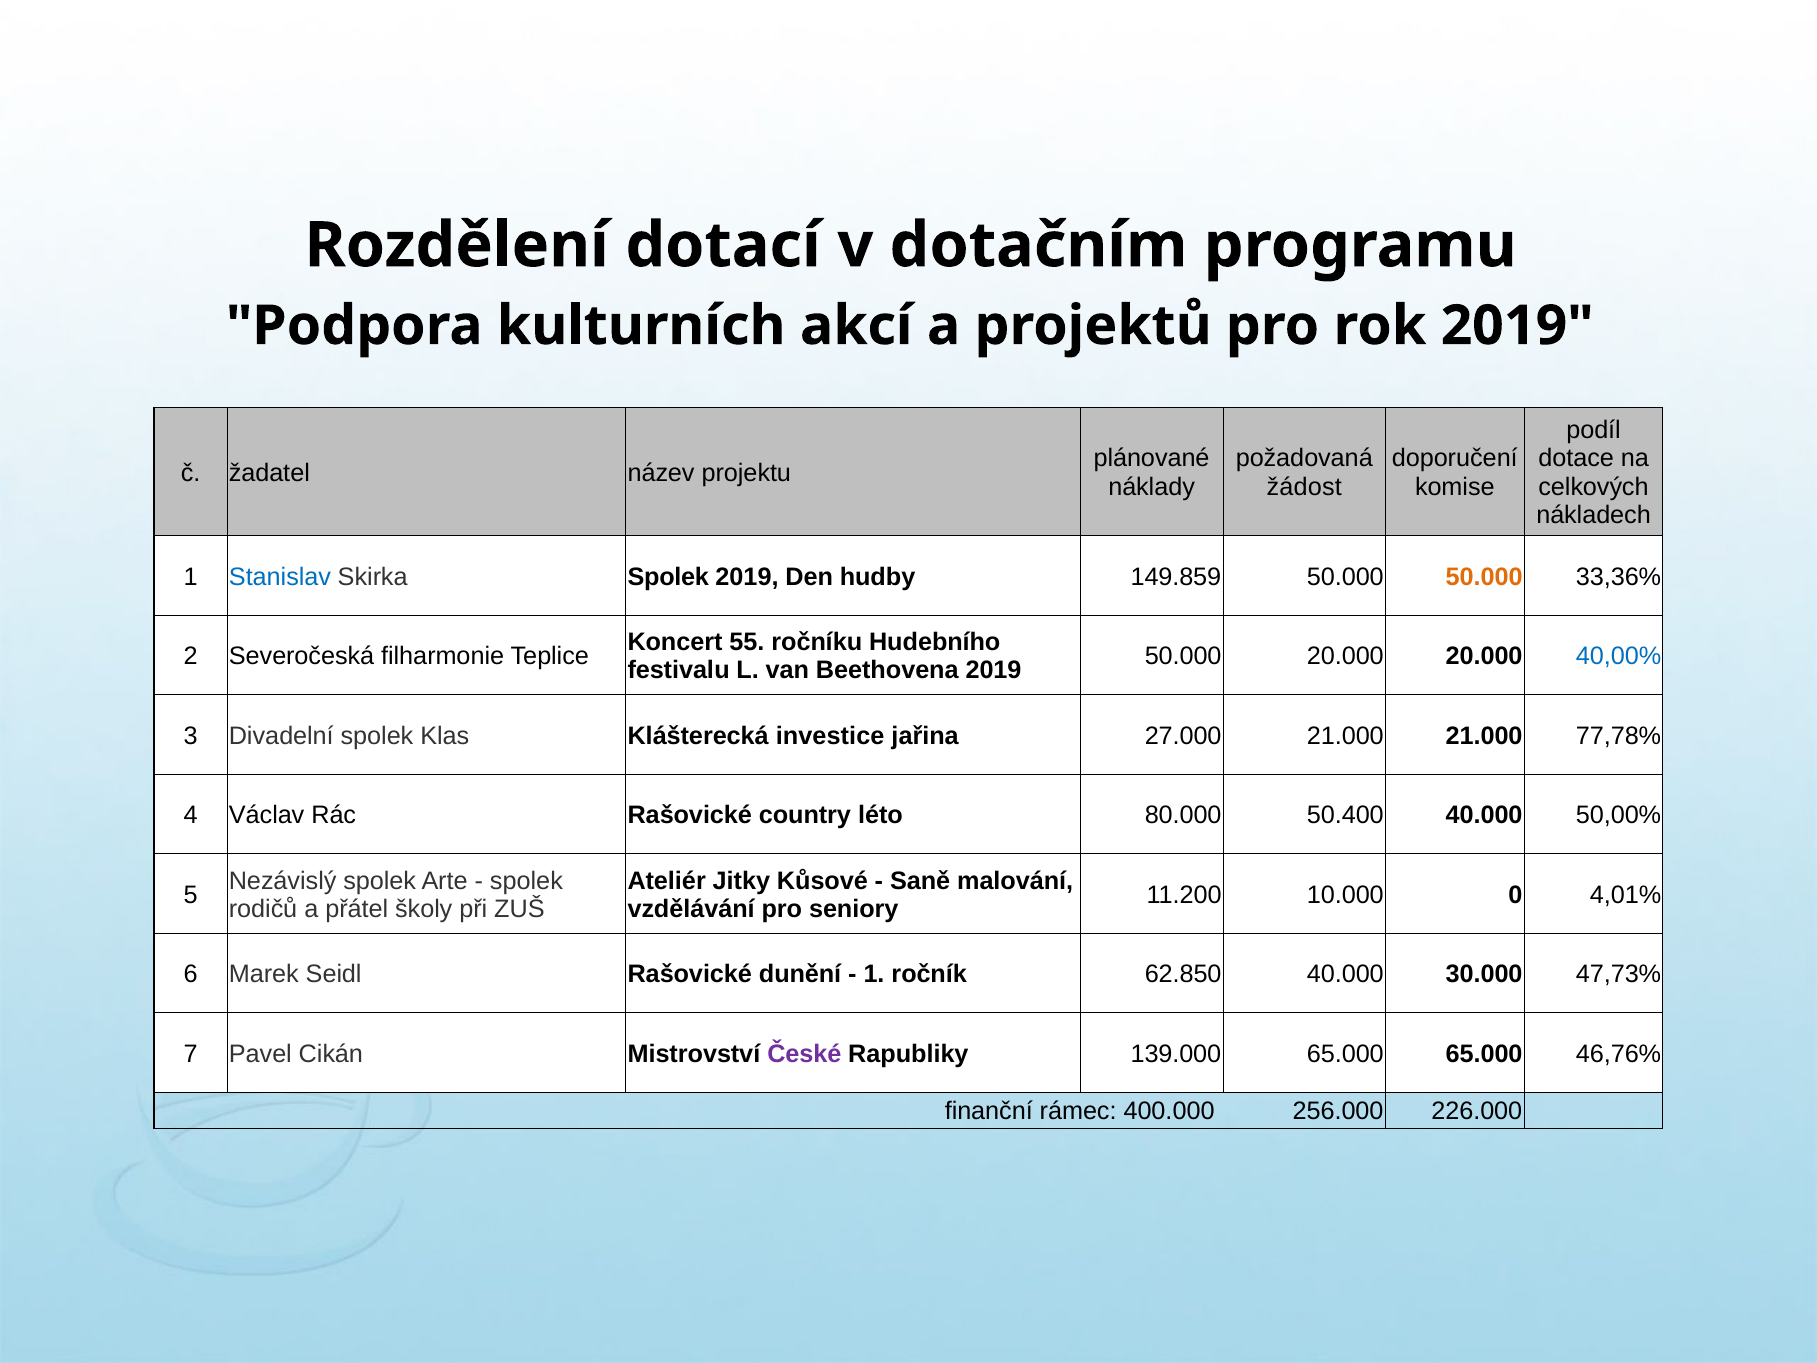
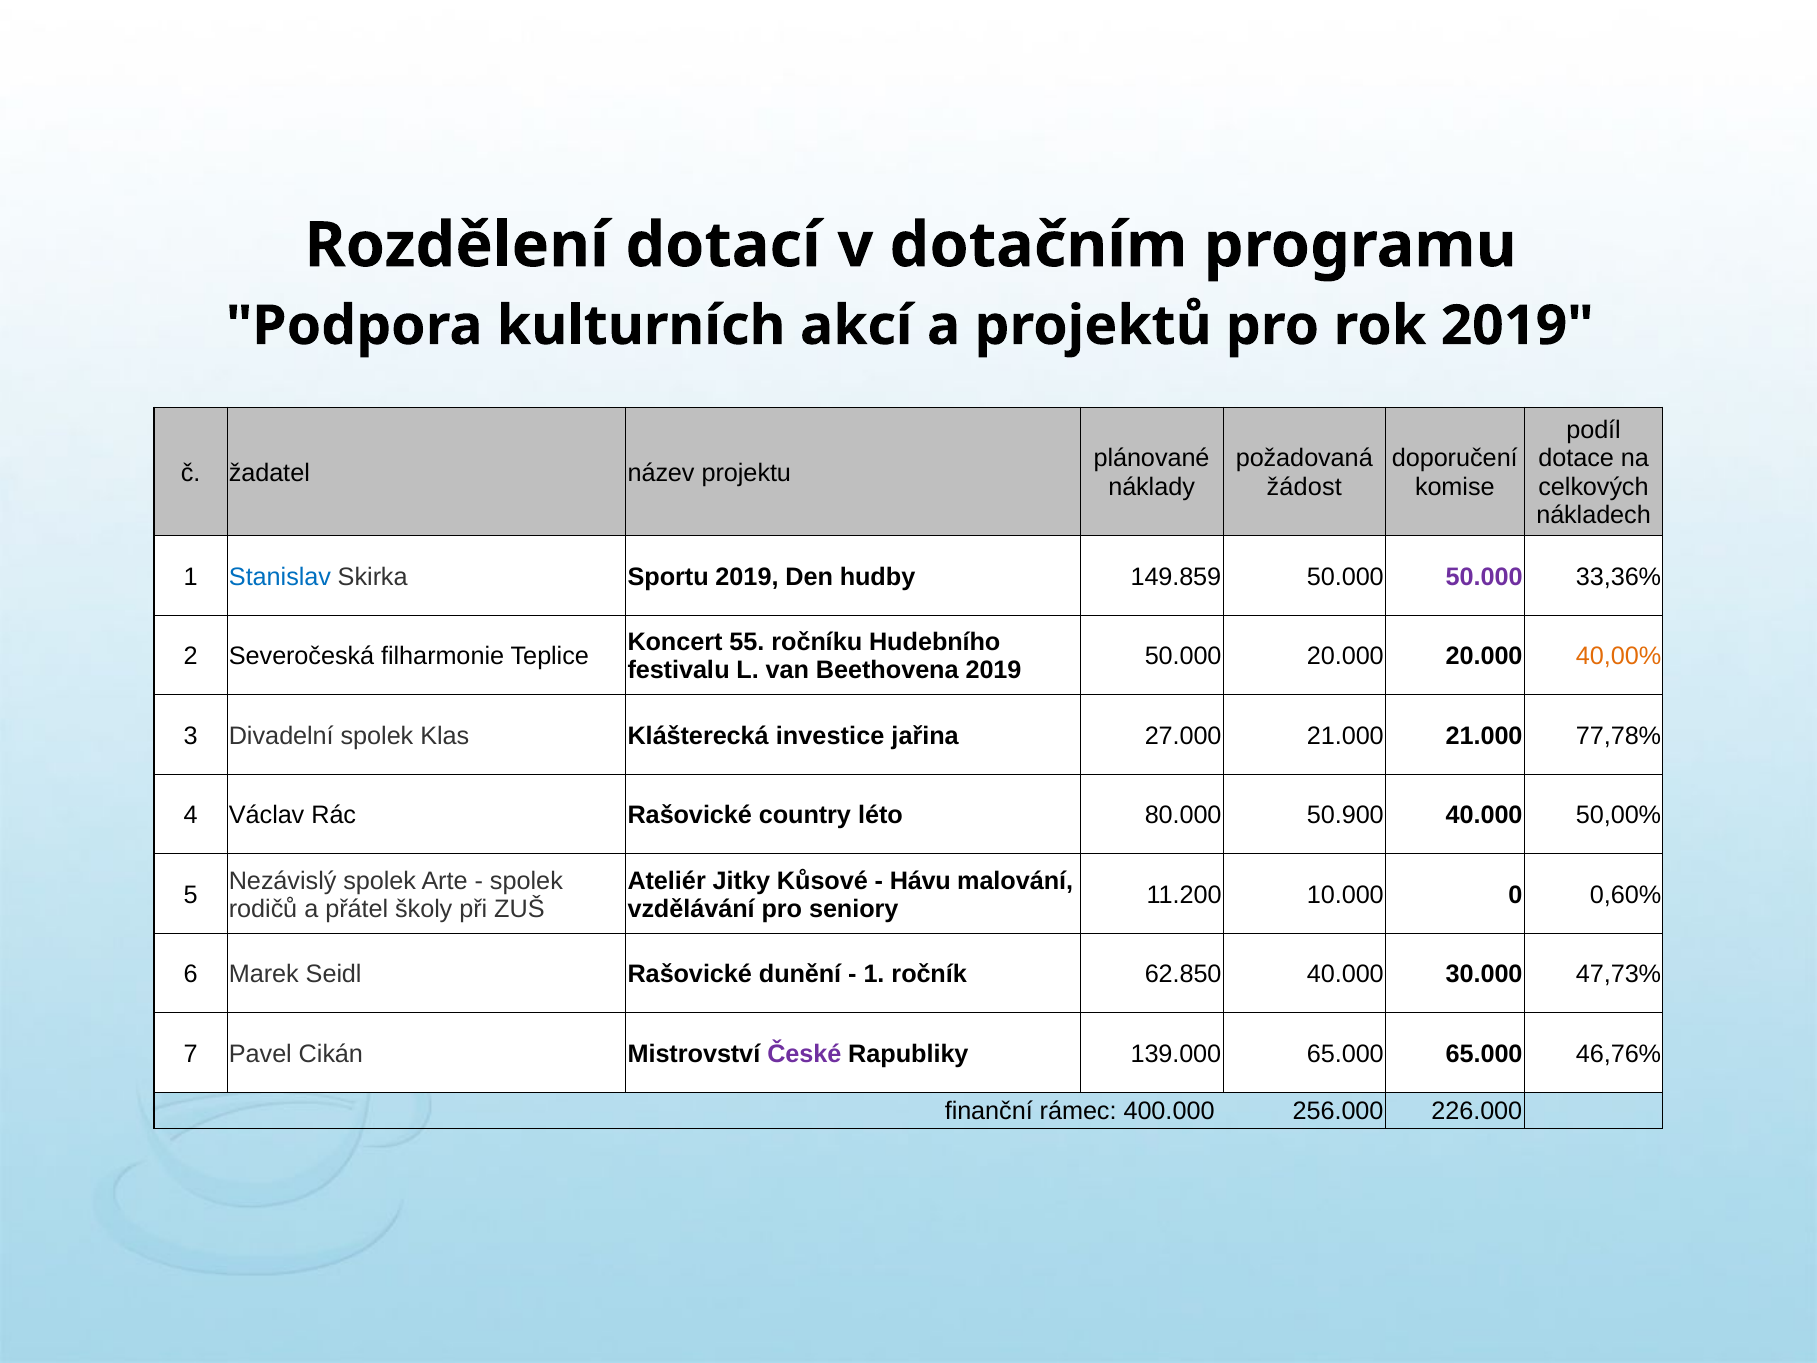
Skirka Spolek: Spolek -> Sportu (668, 577)
50.000 colour: orange -> purple (1484, 577)
40,00% colour: blue -> orange (1619, 656)
50.400: 50.400 -> 50.900 (1345, 815)
Saně: Saně -> Hávu (920, 881)
4,01%: 4,01% -> 0,60% (1626, 895)
